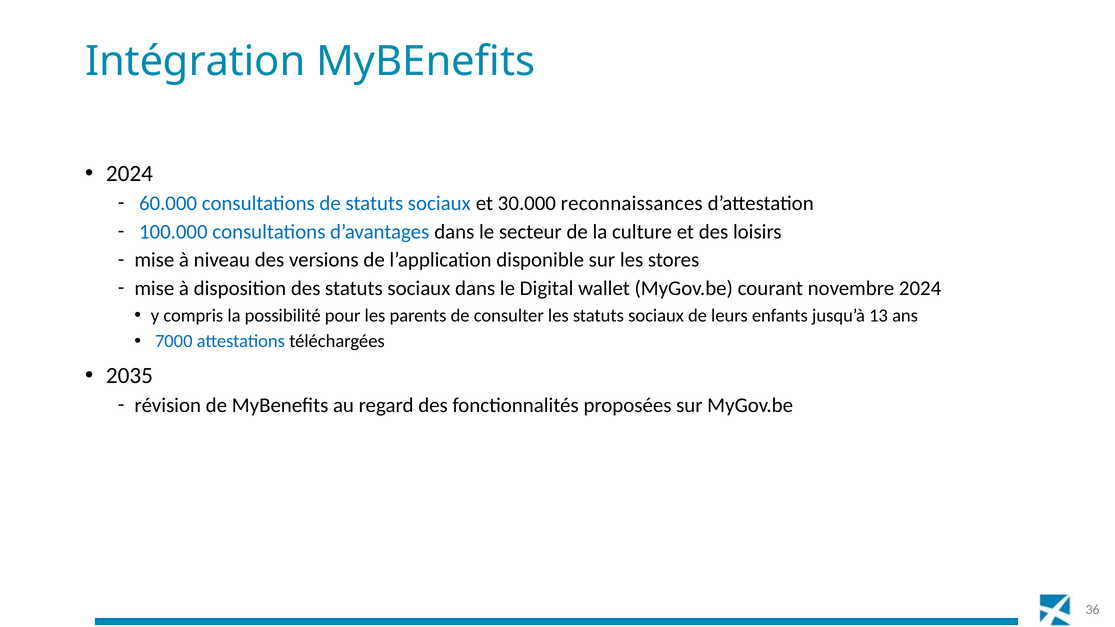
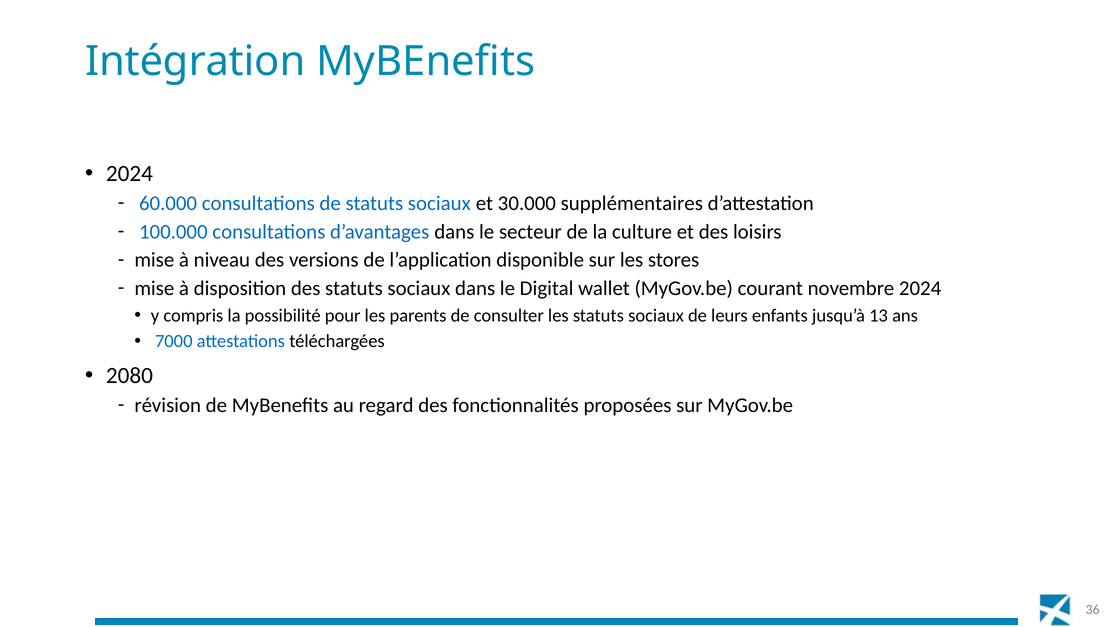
reconnaissances: reconnaissances -> supplémentaires (632, 203)
2035: 2035 -> 2080 (129, 376)
